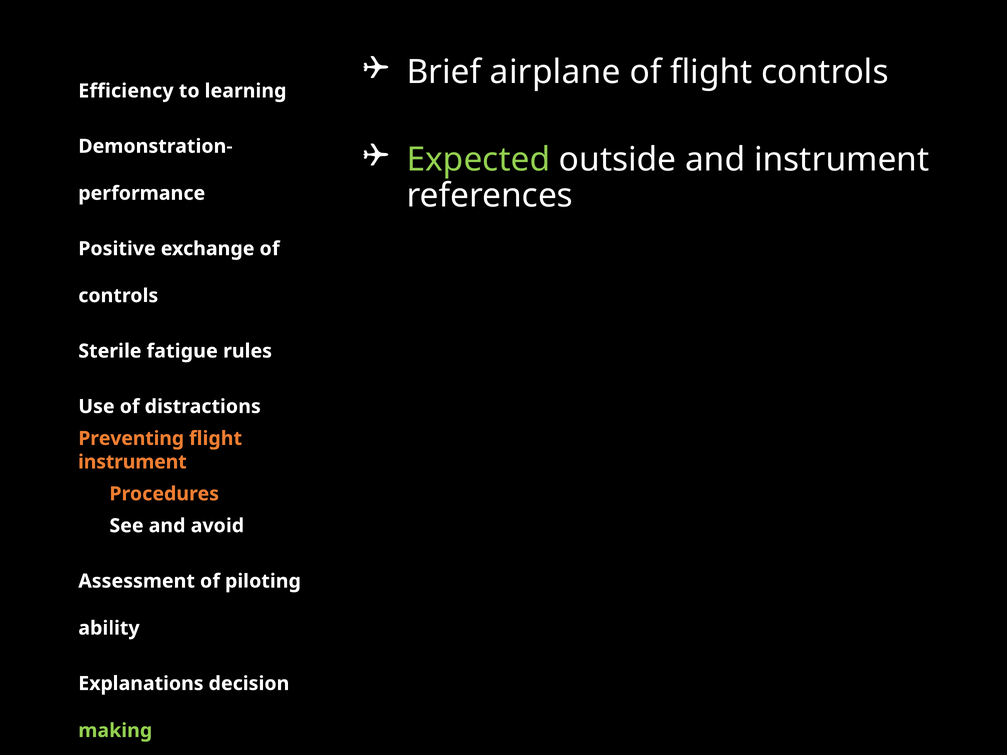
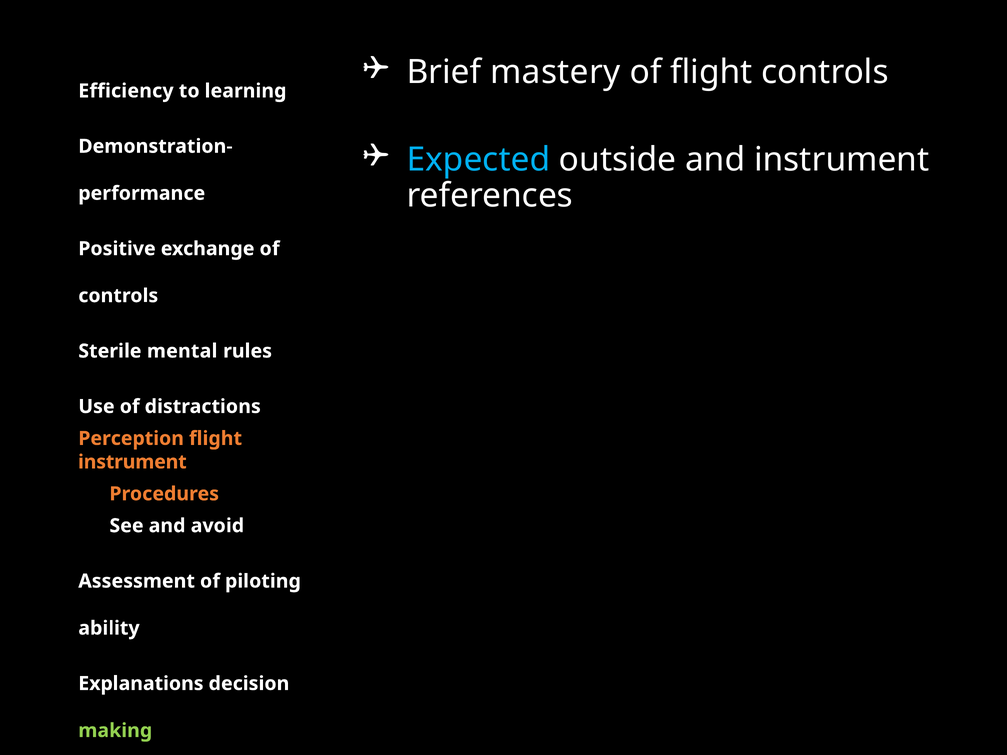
airplane: airplane -> mastery (555, 72)
Expected colour: light green -> light blue (478, 160)
fatigue: fatigue -> mental (182, 351)
Preventing: Preventing -> Perception (131, 439)
